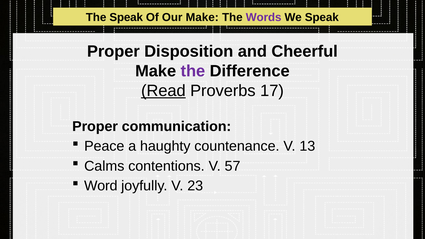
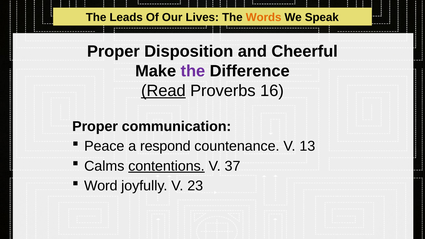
The Speak: Speak -> Leads (126, 17)
Our Make: Make -> Lives (202, 17)
Words colour: purple -> orange (264, 17)
17: 17 -> 16 (272, 91)
haughty: haughty -> respond (165, 146)
contentions underline: none -> present (166, 166)
57: 57 -> 37 (233, 166)
